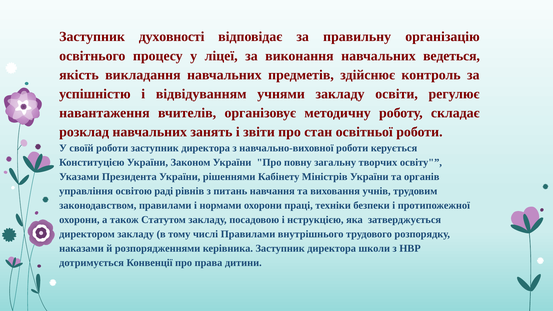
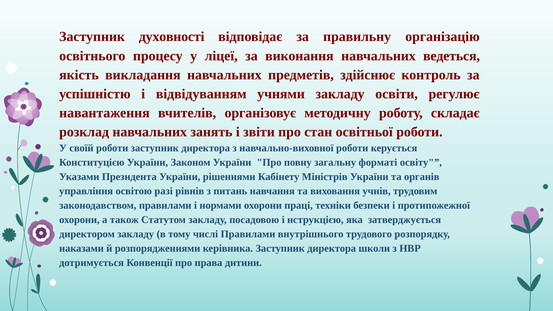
творчих: творчих -> форматі (378, 163)
раді: раді -> разі (164, 191)
